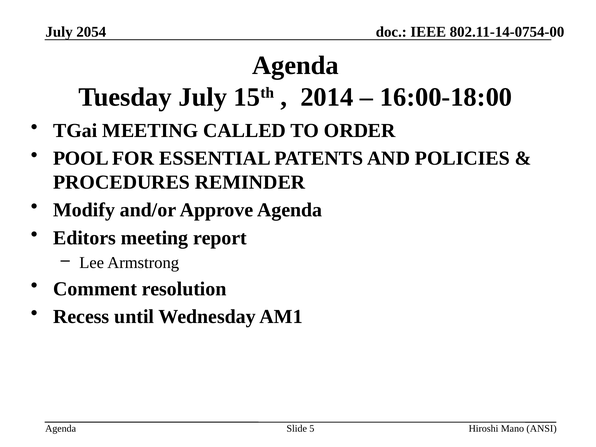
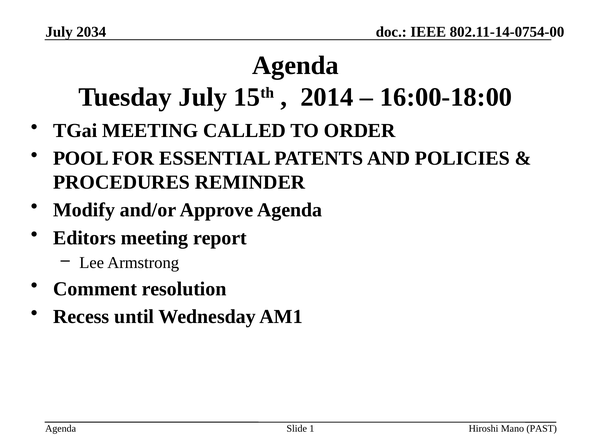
2054: 2054 -> 2034 (91, 32)
5: 5 -> 1 (312, 429)
ANSI: ANSI -> PAST (542, 429)
